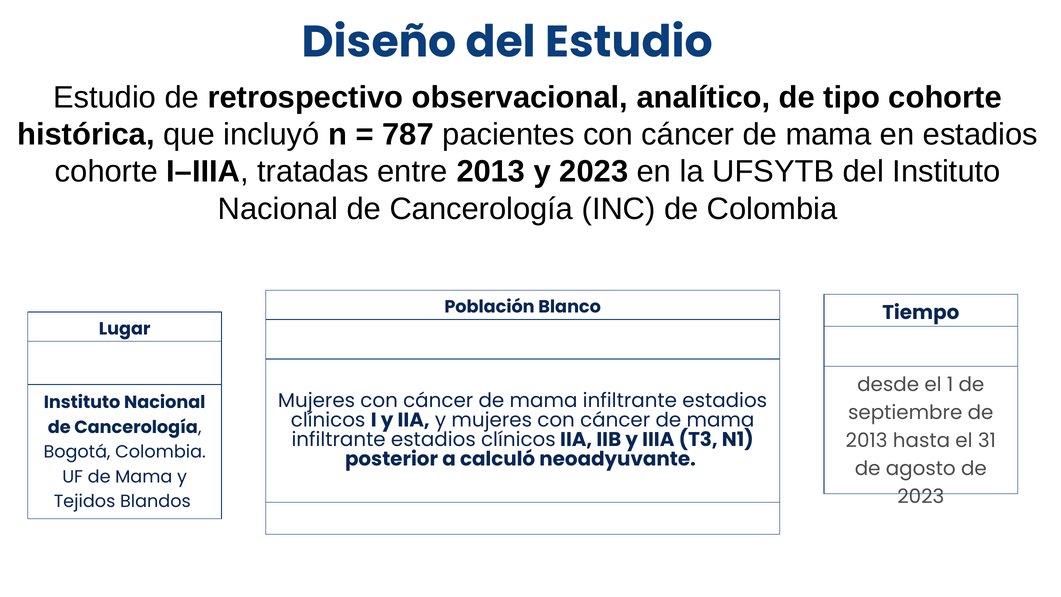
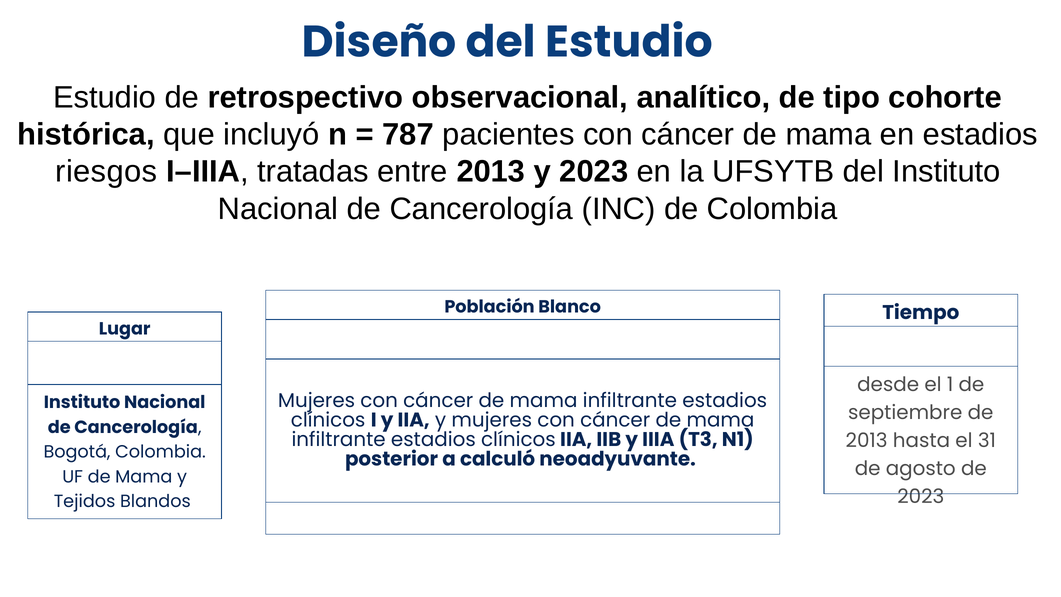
cohorte: cohorte -> riesgos (106, 172)
